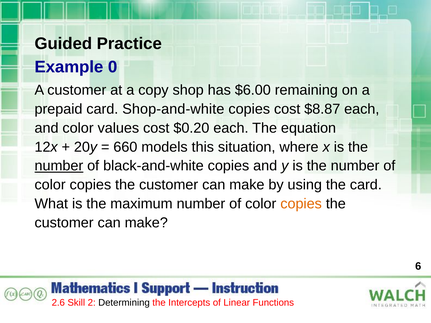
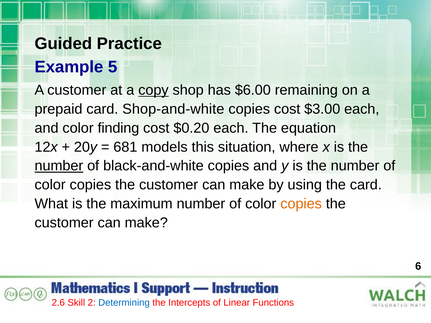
0: 0 -> 5 (113, 67)
copy underline: none -> present (153, 90)
$8.87: $8.87 -> $3.00 (322, 109)
values: values -> finding (118, 128)
660: 660 -> 681 (125, 147)
Determining colour: black -> blue (124, 303)
